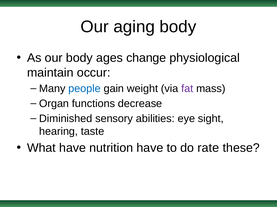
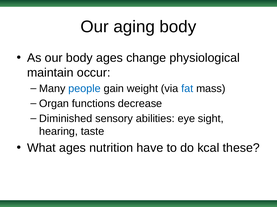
fat colour: purple -> blue (187, 89)
What have: have -> ages (73, 148)
rate: rate -> kcal (208, 148)
